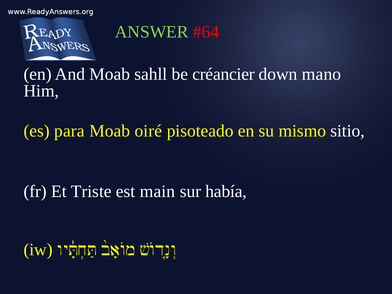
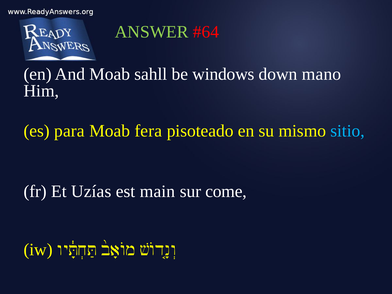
créancier: créancier -> windows (223, 74)
oiré: oiré -> fera (148, 131)
sitio colour: white -> light blue (348, 131)
Triste: Triste -> Uzías (91, 191)
había: había -> come (226, 191)
